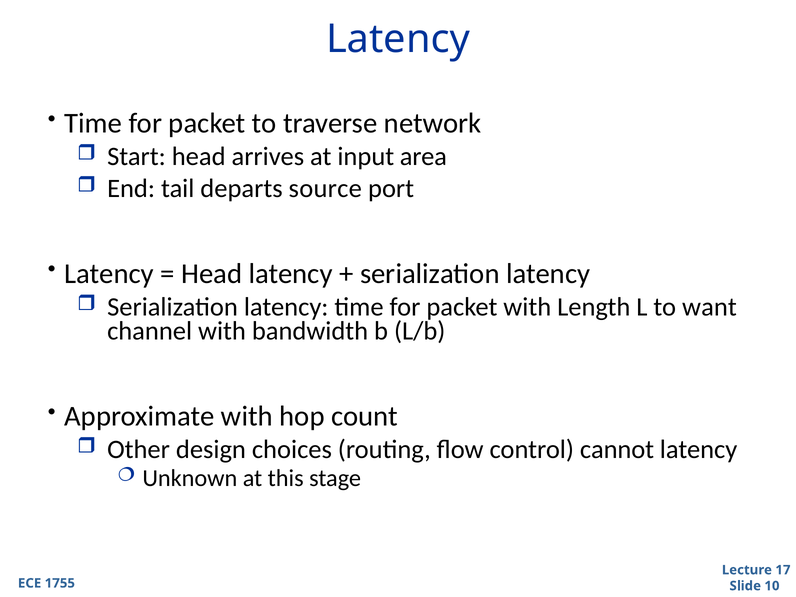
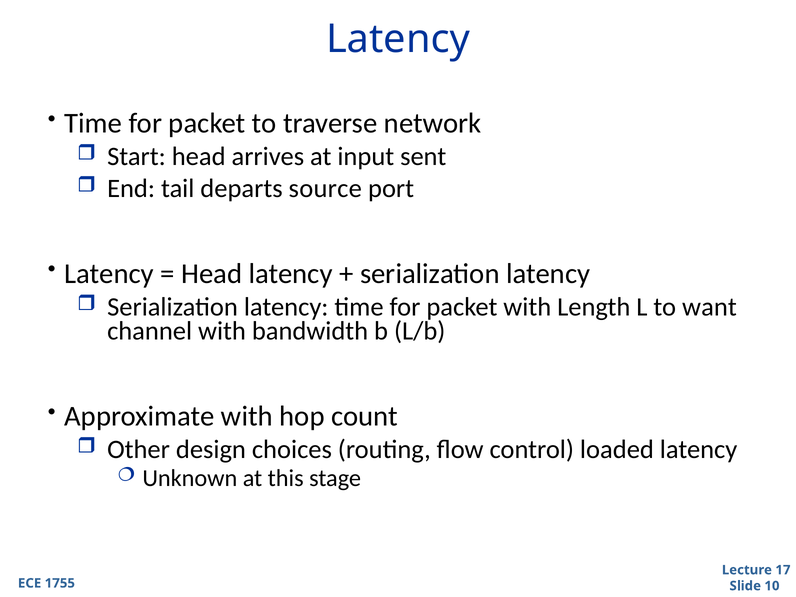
area: area -> sent (423, 156)
cannot: cannot -> loaded (617, 449)
